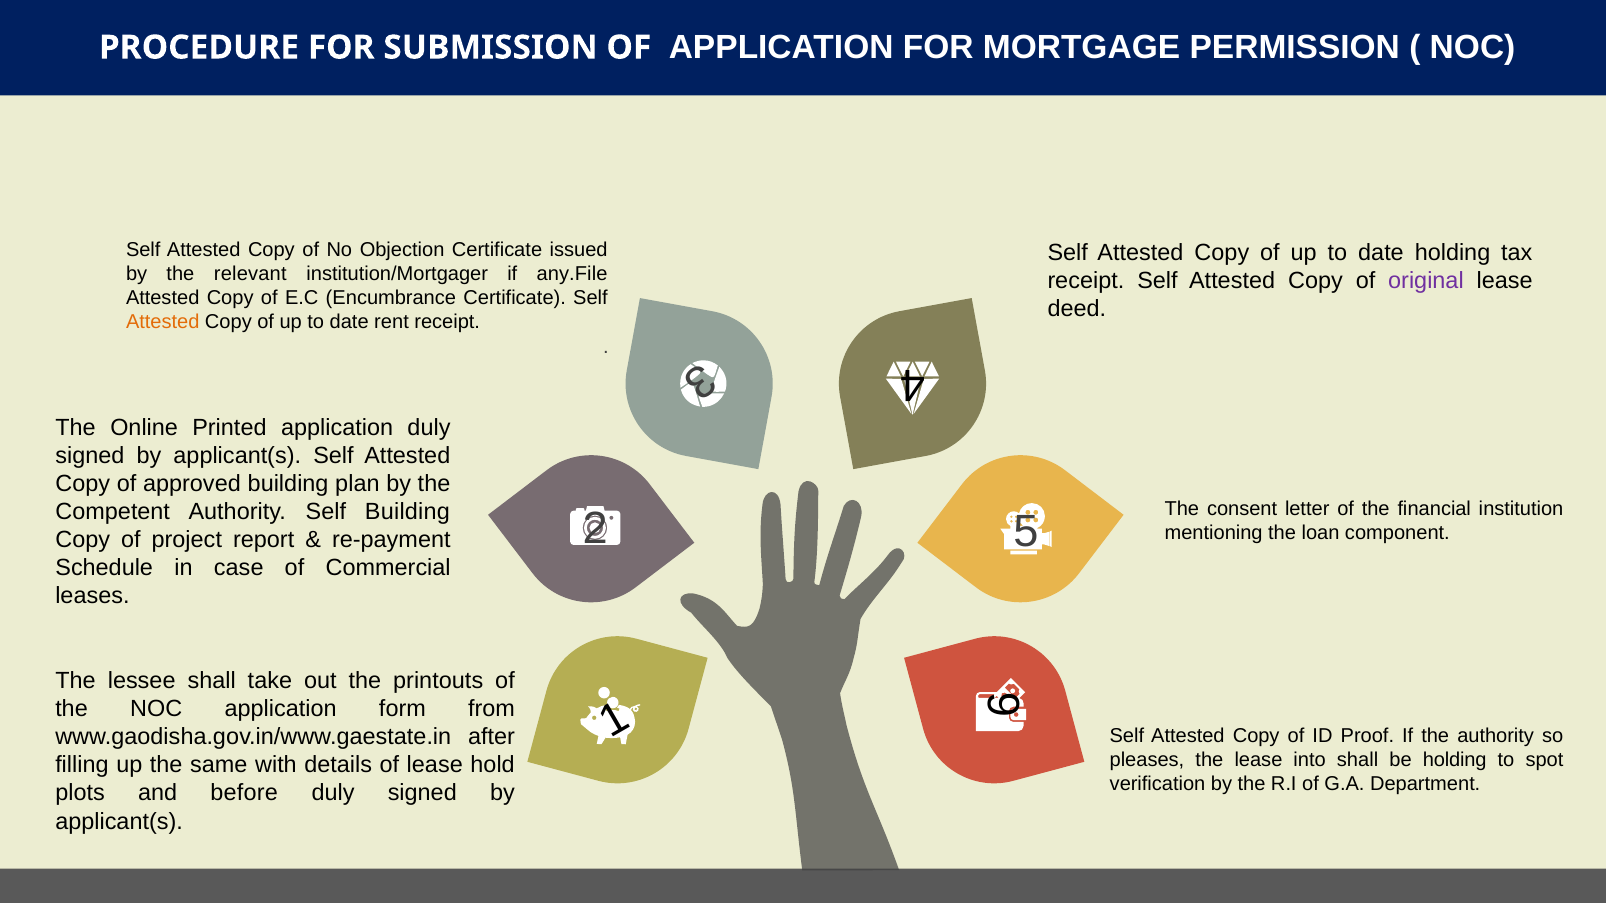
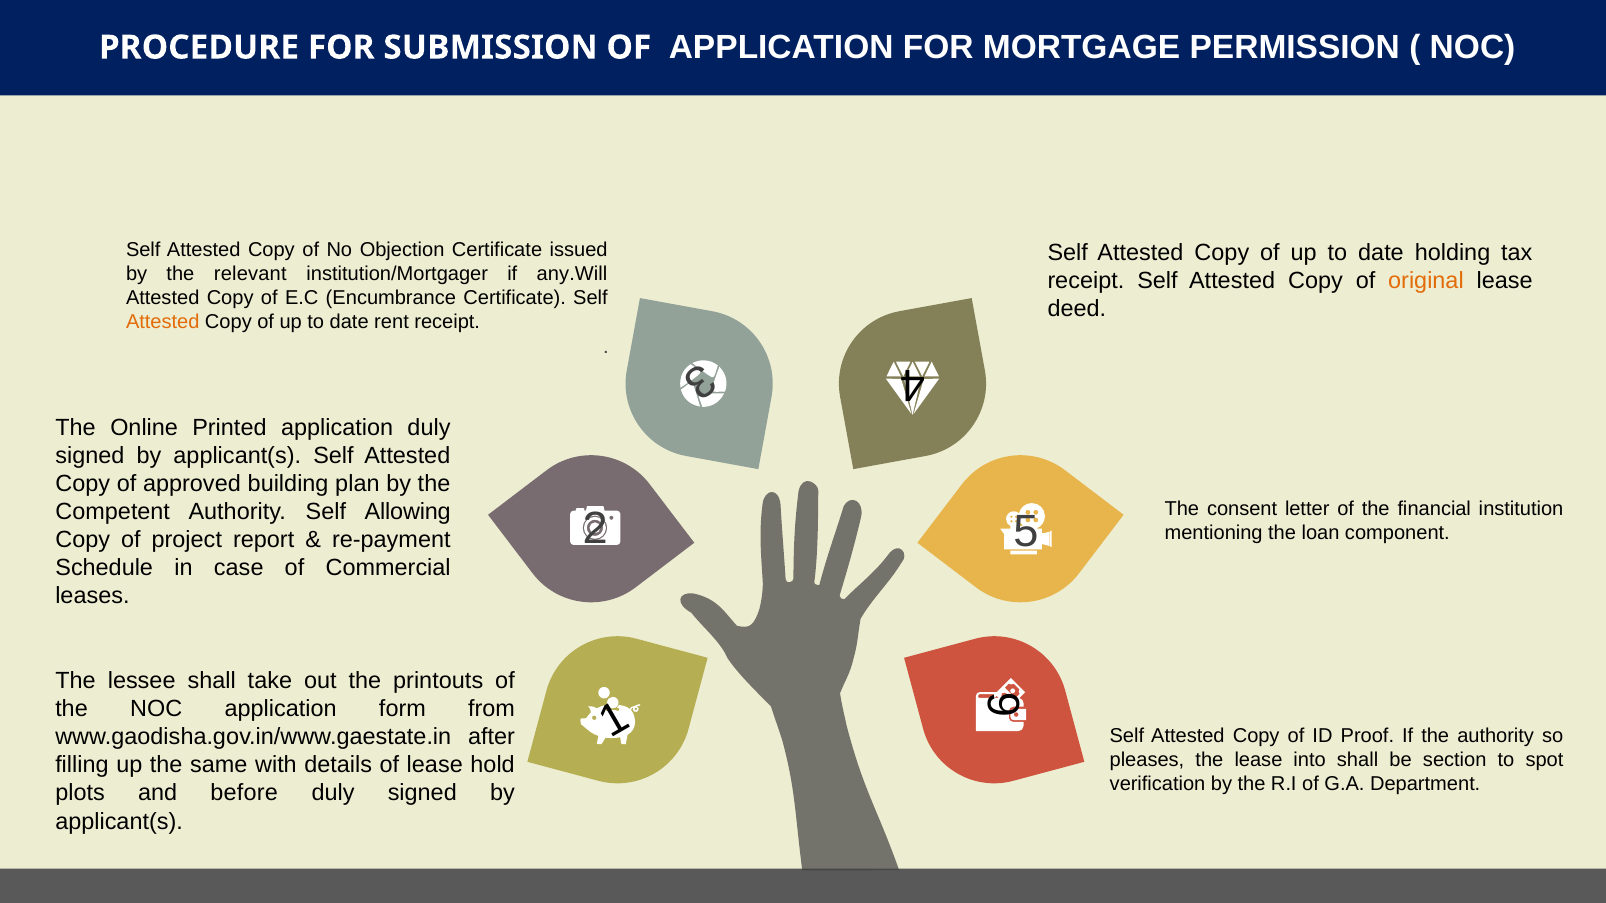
any.File: any.File -> any.Will (572, 274)
original colour: purple -> orange (1426, 281)
Self Building: Building -> Allowing (408, 512)
be holding: holding -> section (1455, 760)
